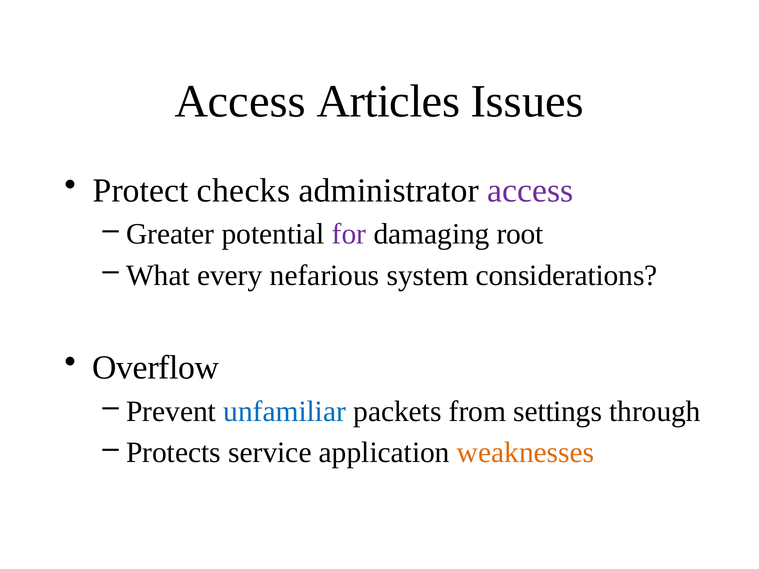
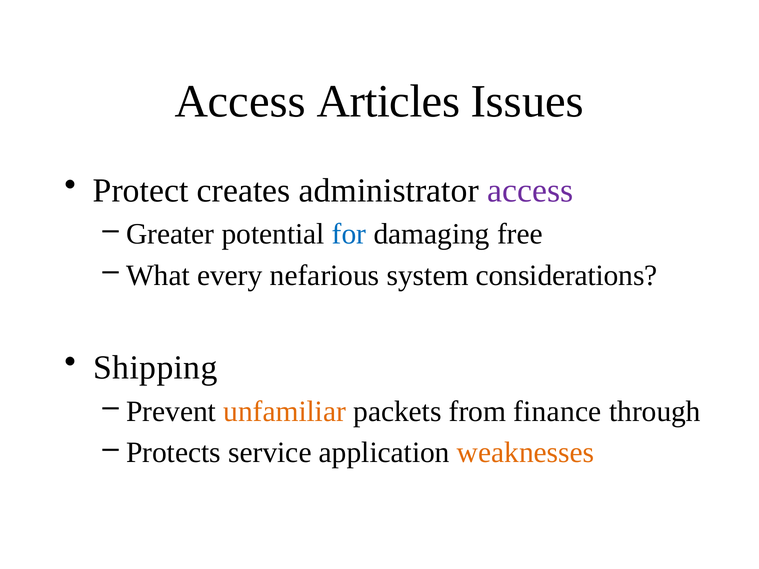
checks: checks -> creates (244, 191)
for colour: purple -> blue (349, 234)
root: root -> free (520, 234)
Overflow: Overflow -> Shipping (155, 368)
unfamiliar colour: blue -> orange (285, 412)
settings: settings -> finance (557, 412)
